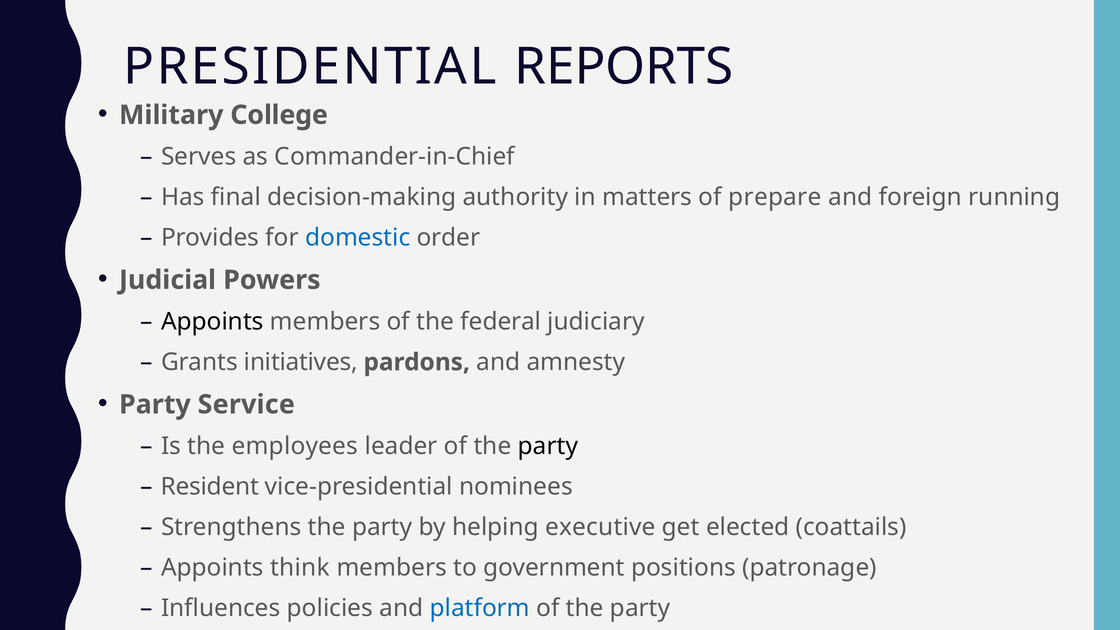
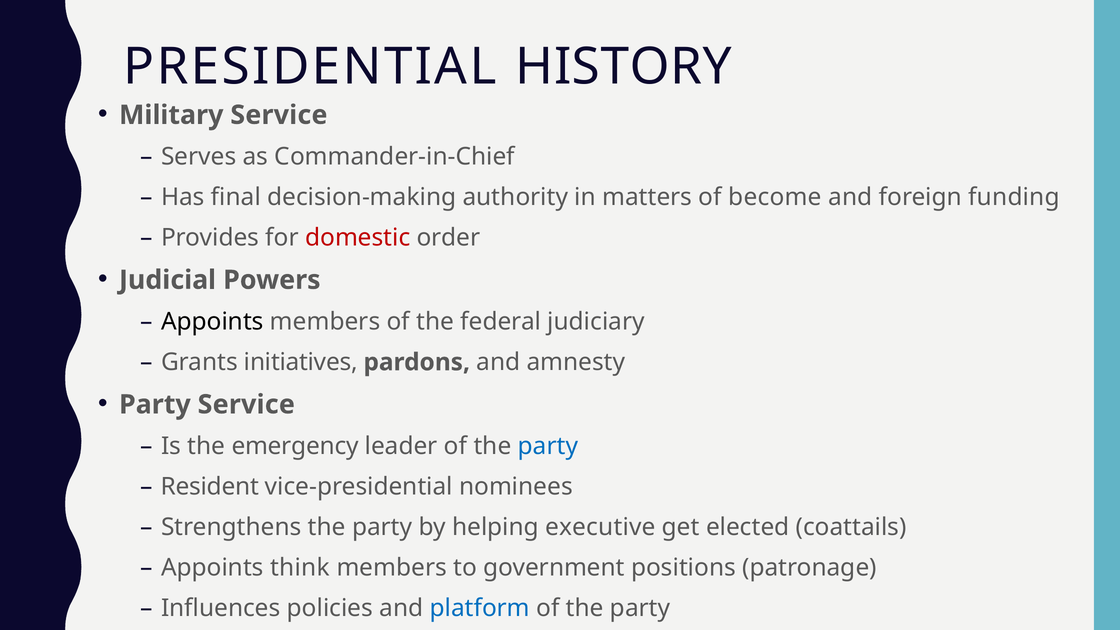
REPORTS: REPORTS -> HISTORY (624, 67)
Military College: College -> Service (279, 115)
prepare: prepare -> become (775, 197)
running: running -> funding (1014, 197)
domestic colour: blue -> red (358, 238)
employees: employees -> emergency (295, 446)
party colour: black -> blue (548, 446)
